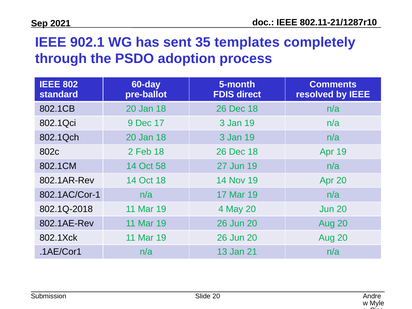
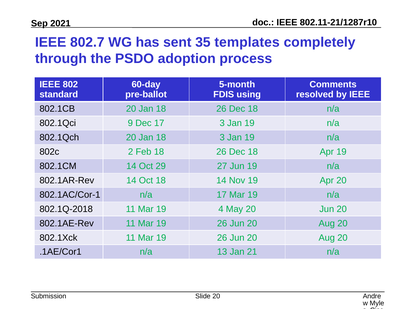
902.1: 902.1 -> 802.7 (87, 42)
direct: direct -> using (249, 95)
58: 58 -> 29 (161, 166)
